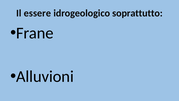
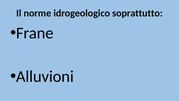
essere: essere -> norme (37, 13)
